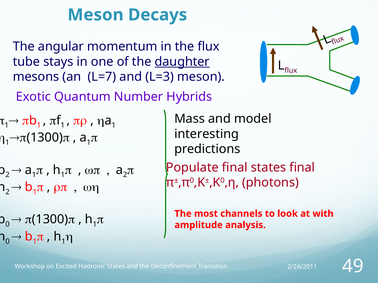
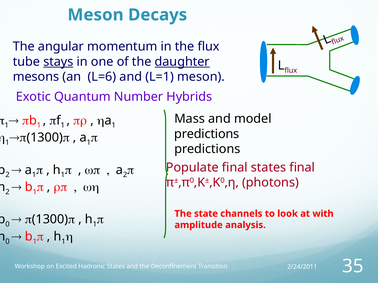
stays underline: none -> present (58, 62)
L=7: L=7 -> L=6 (102, 77)
L=3: L=3 -> L=1 (160, 77)
interesting: interesting -> predictions (207, 134)
most: most -> state (206, 214)
49: 49 -> 35 (353, 267)
